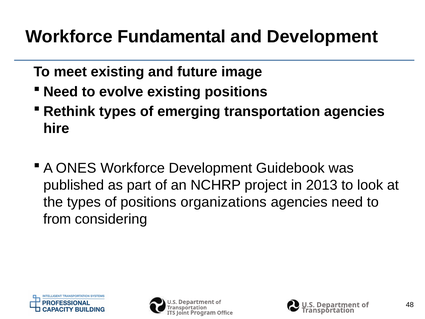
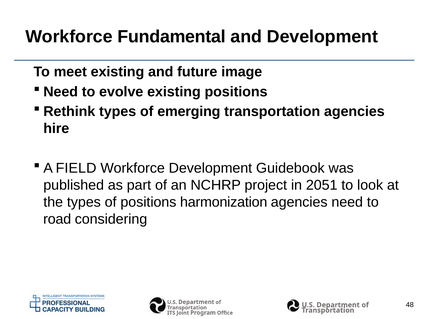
ONES: ONES -> FIELD (76, 168)
2013: 2013 -> 2051 (322, 185)
organizations: organizations -> harmonization (224, 202)
from: from -> road (57, 219)
